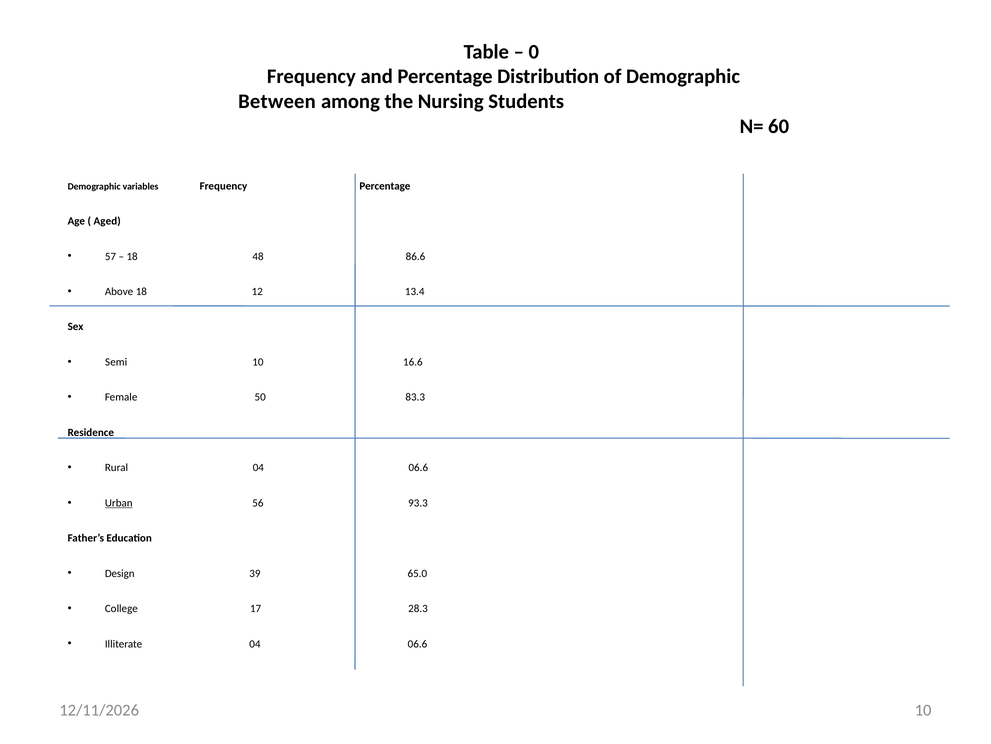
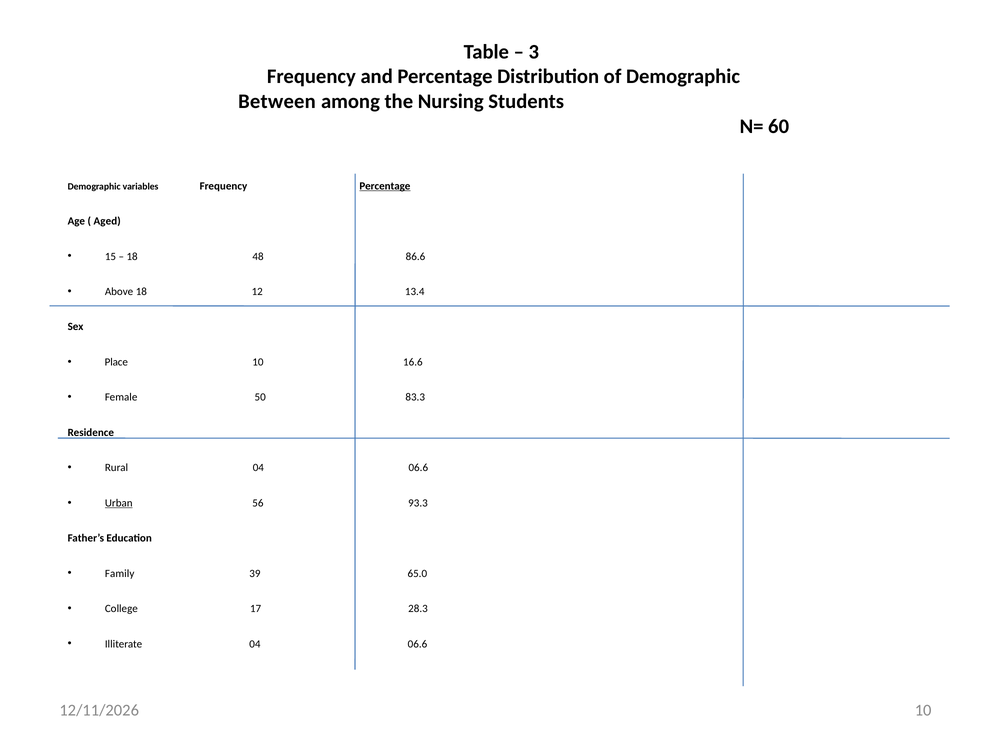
0: 0 -> 3 (534, 52)
Percentage underline: none -> present (385, 186)
57: 57 -> 15 (110, 256)
Semi: Semi -> Place (116, 362)
Design: Design -> Family (120, 573)
